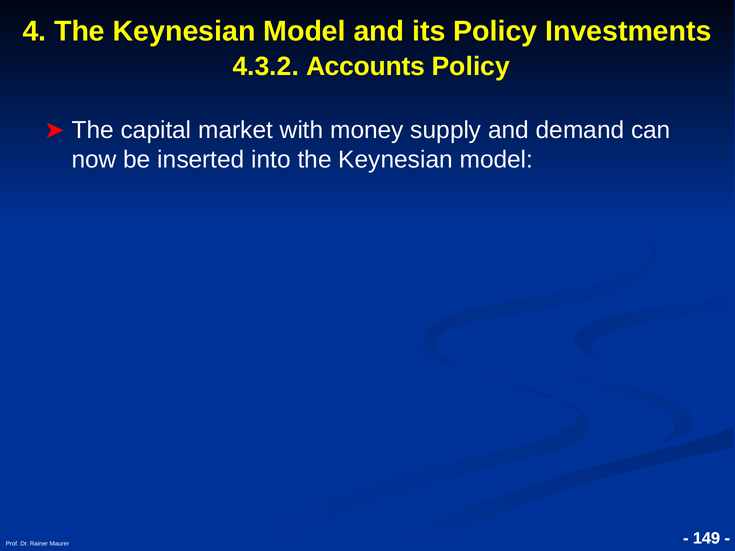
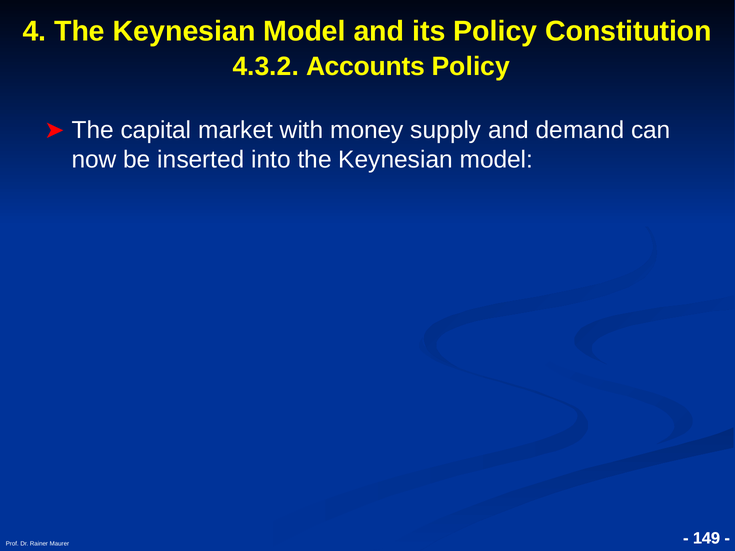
Investments: Investments -> Constitution (628, 32)
